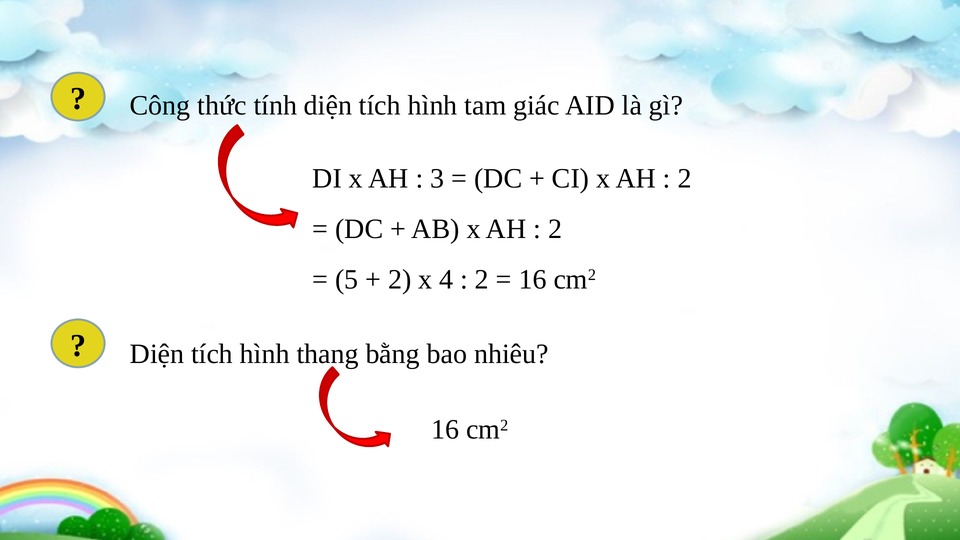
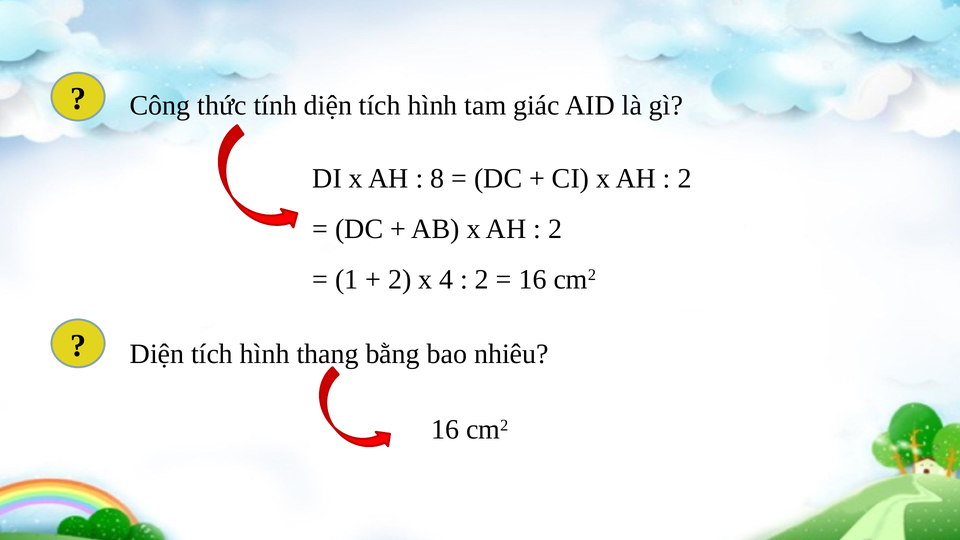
3: 3 -> 8 (437, 179)
5: 5 -> 1 (347, 280)
